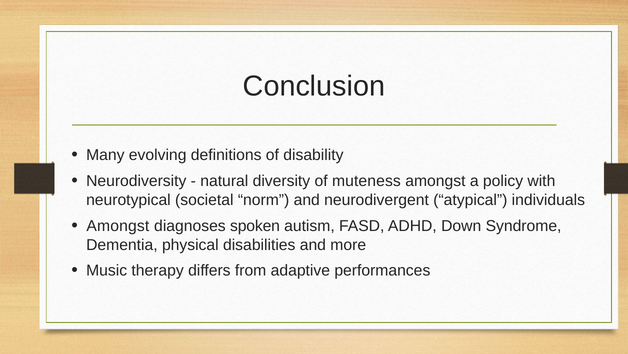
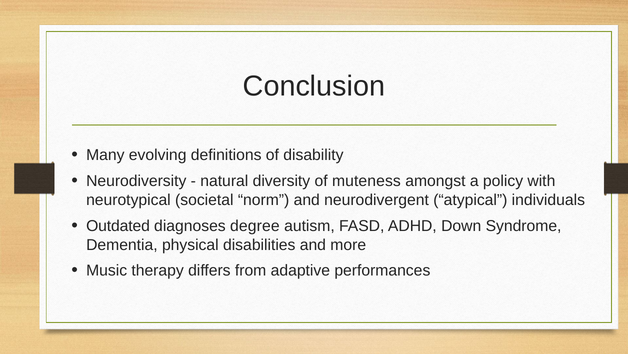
Amongst: Amongst -> Outdated (118, 225)
spoken: spoken -> degree (255, 225)
